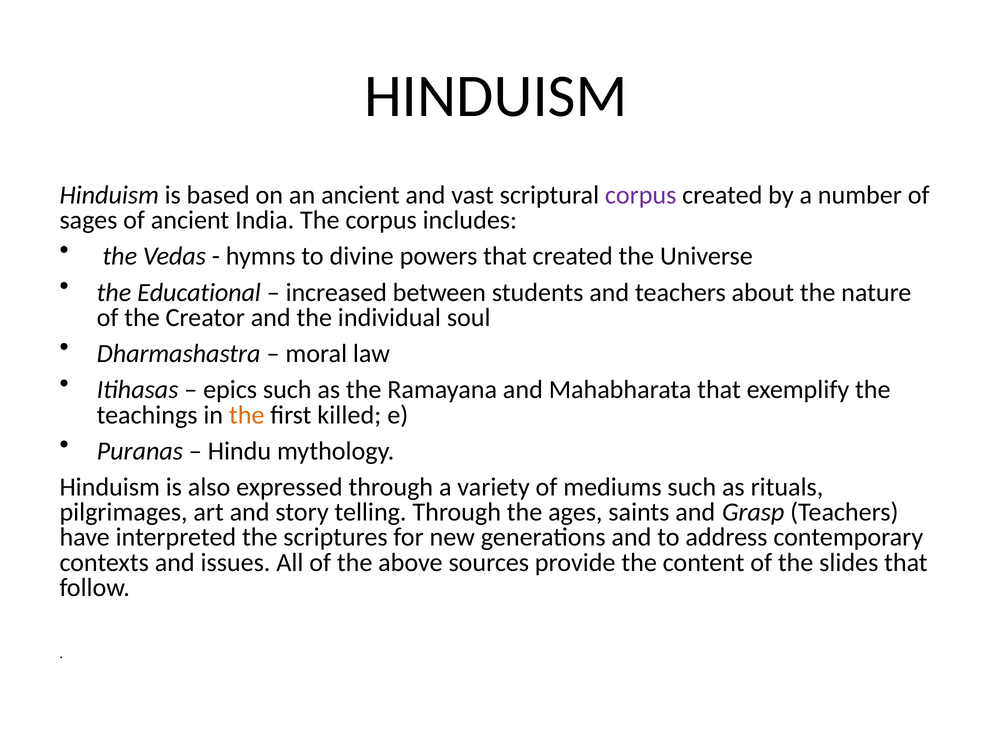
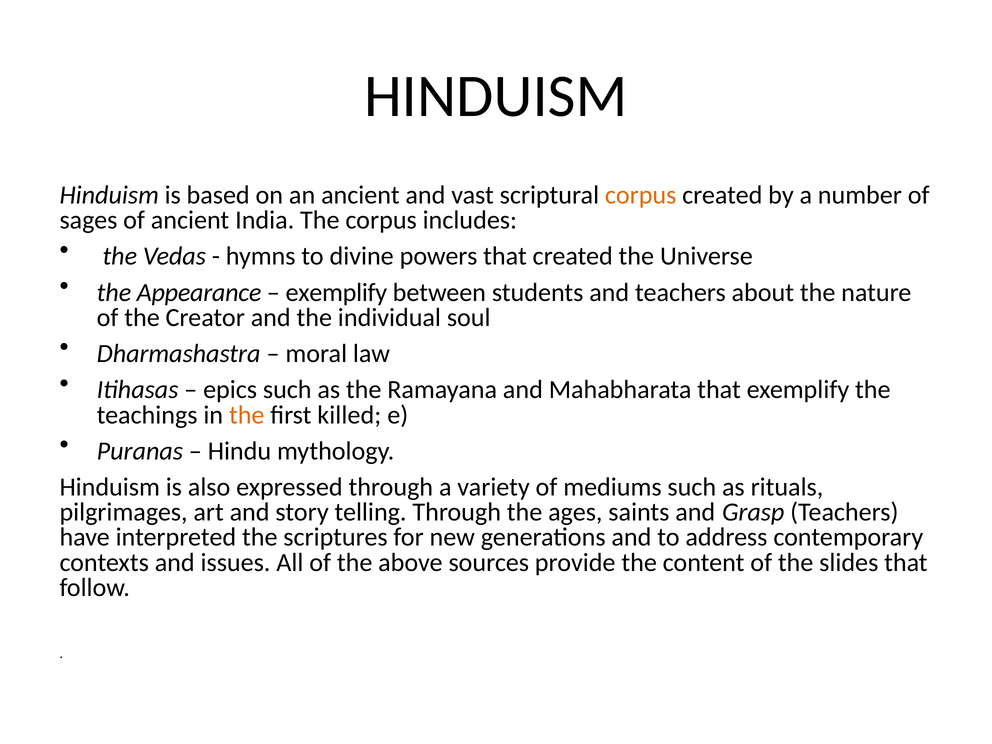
corpus colour: purple -> orange (641, 195)
Educational: Educational -> Appearance (199, 292)
increased: increased -> exemplify (336, 292)
